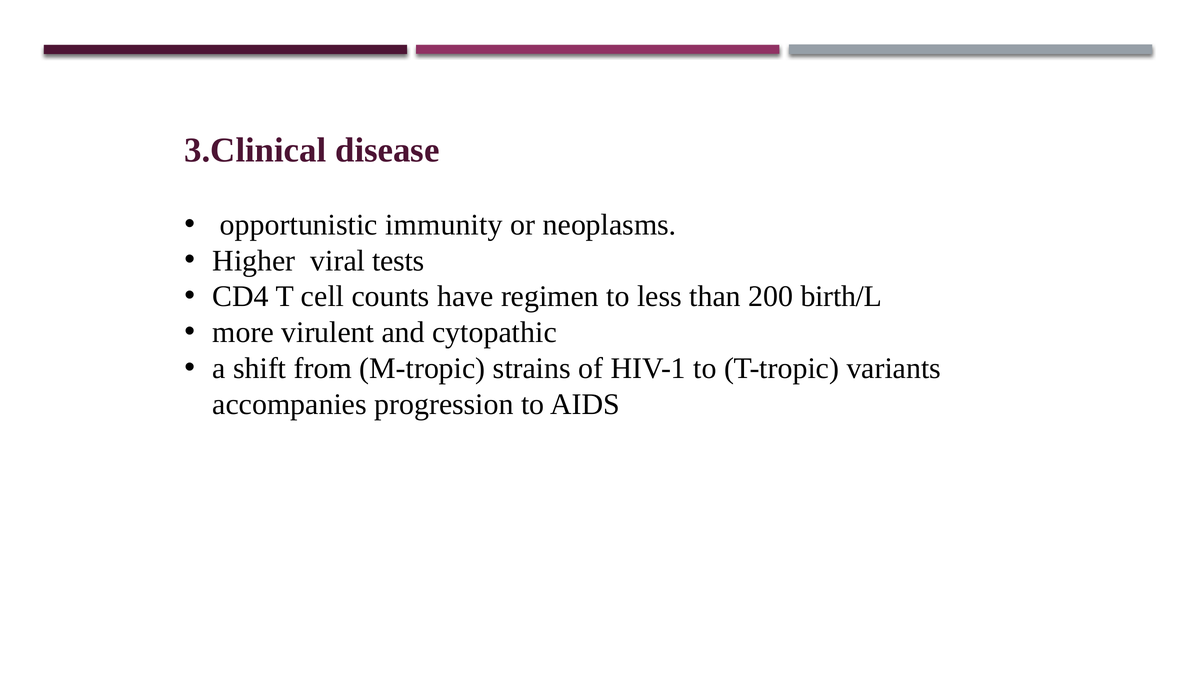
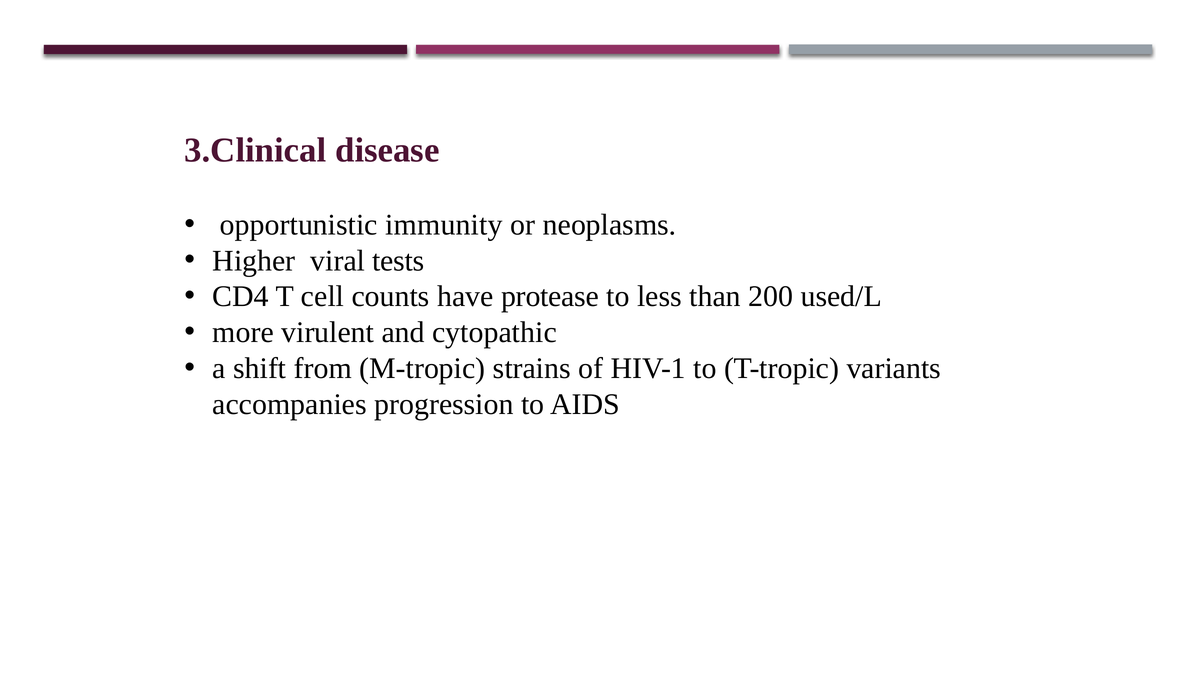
regimen: regimen -> protease (550, 296)
birth/L: birth/L -> used/L (841, 296)
